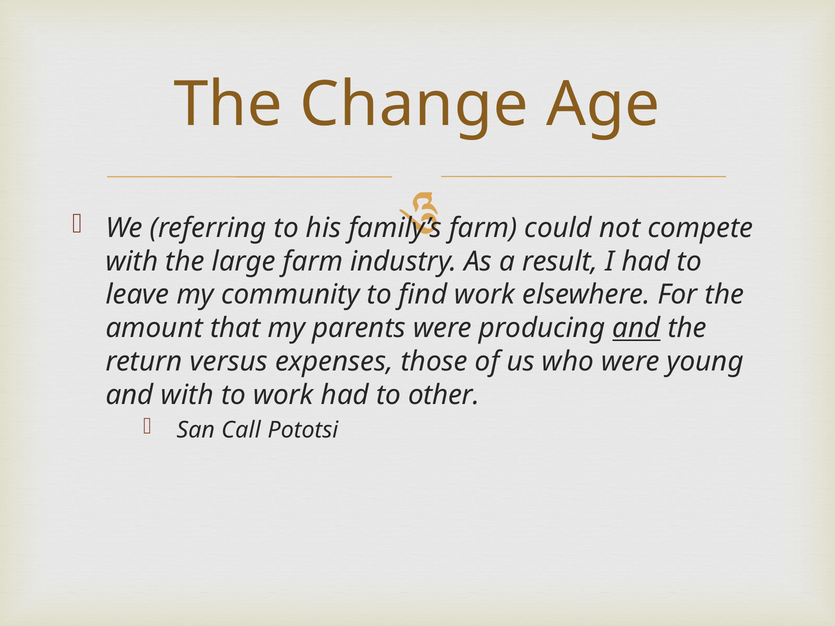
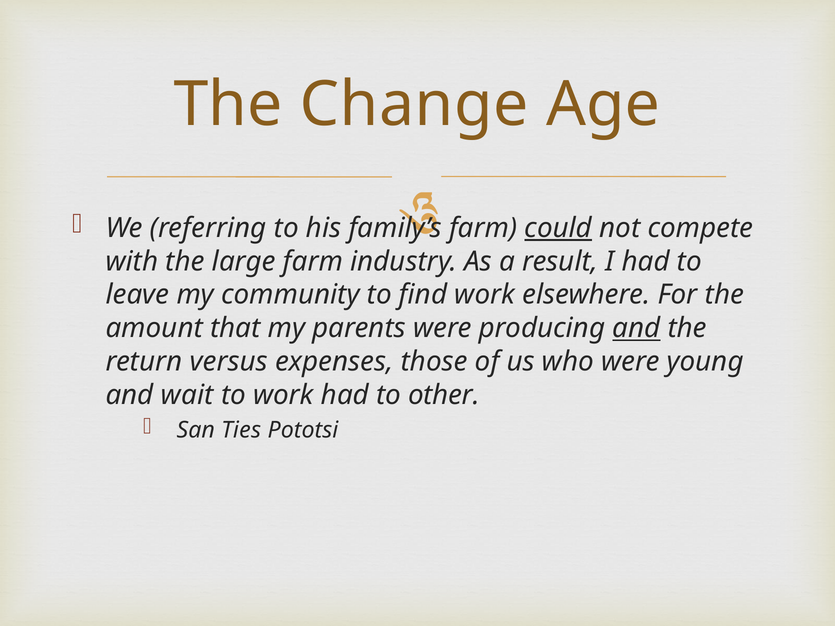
could underline: none -> present (558, 228)
and with: with -> wait (187, 395)
Call: Call -> Ties (241, 430)
